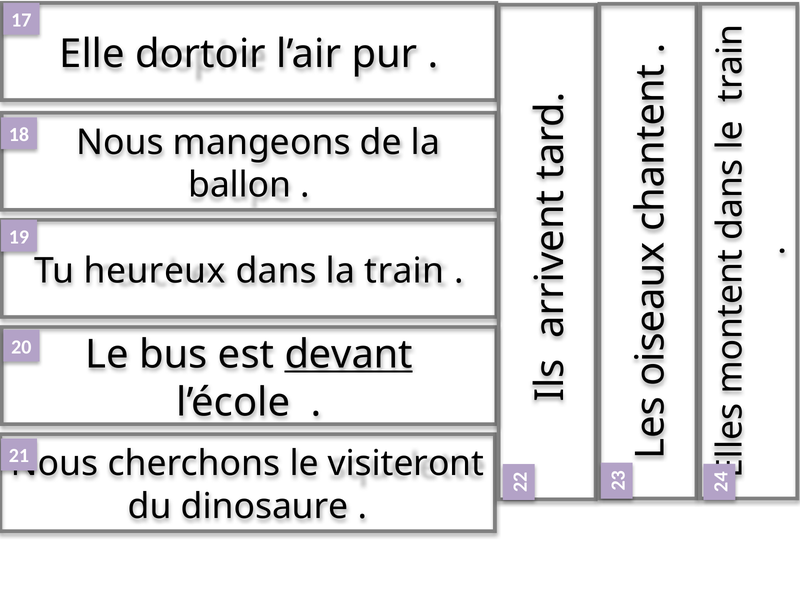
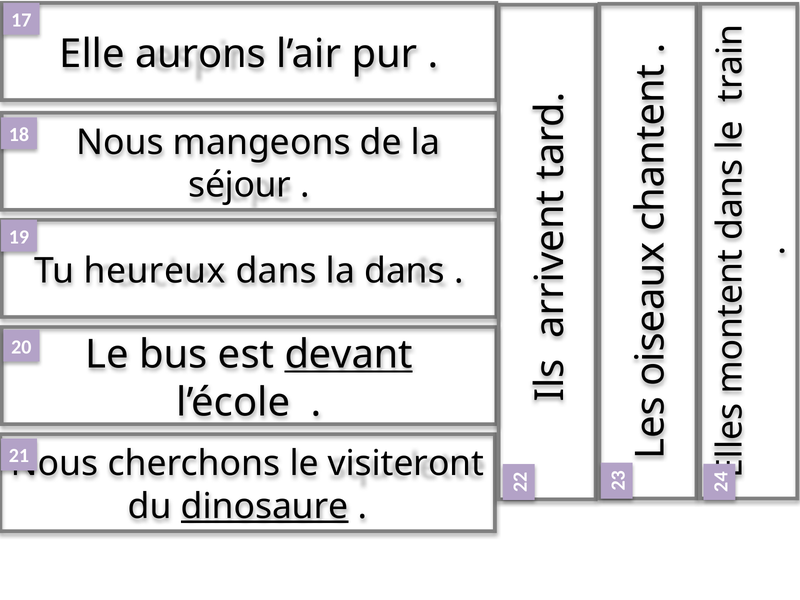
dortoir: dortoir -> aurons (201, 54)
ballon: ballon -> séjour (240, 185)
la train: train -> dans (405, 271)
dinosaure underline: none -> present (265, 506)
